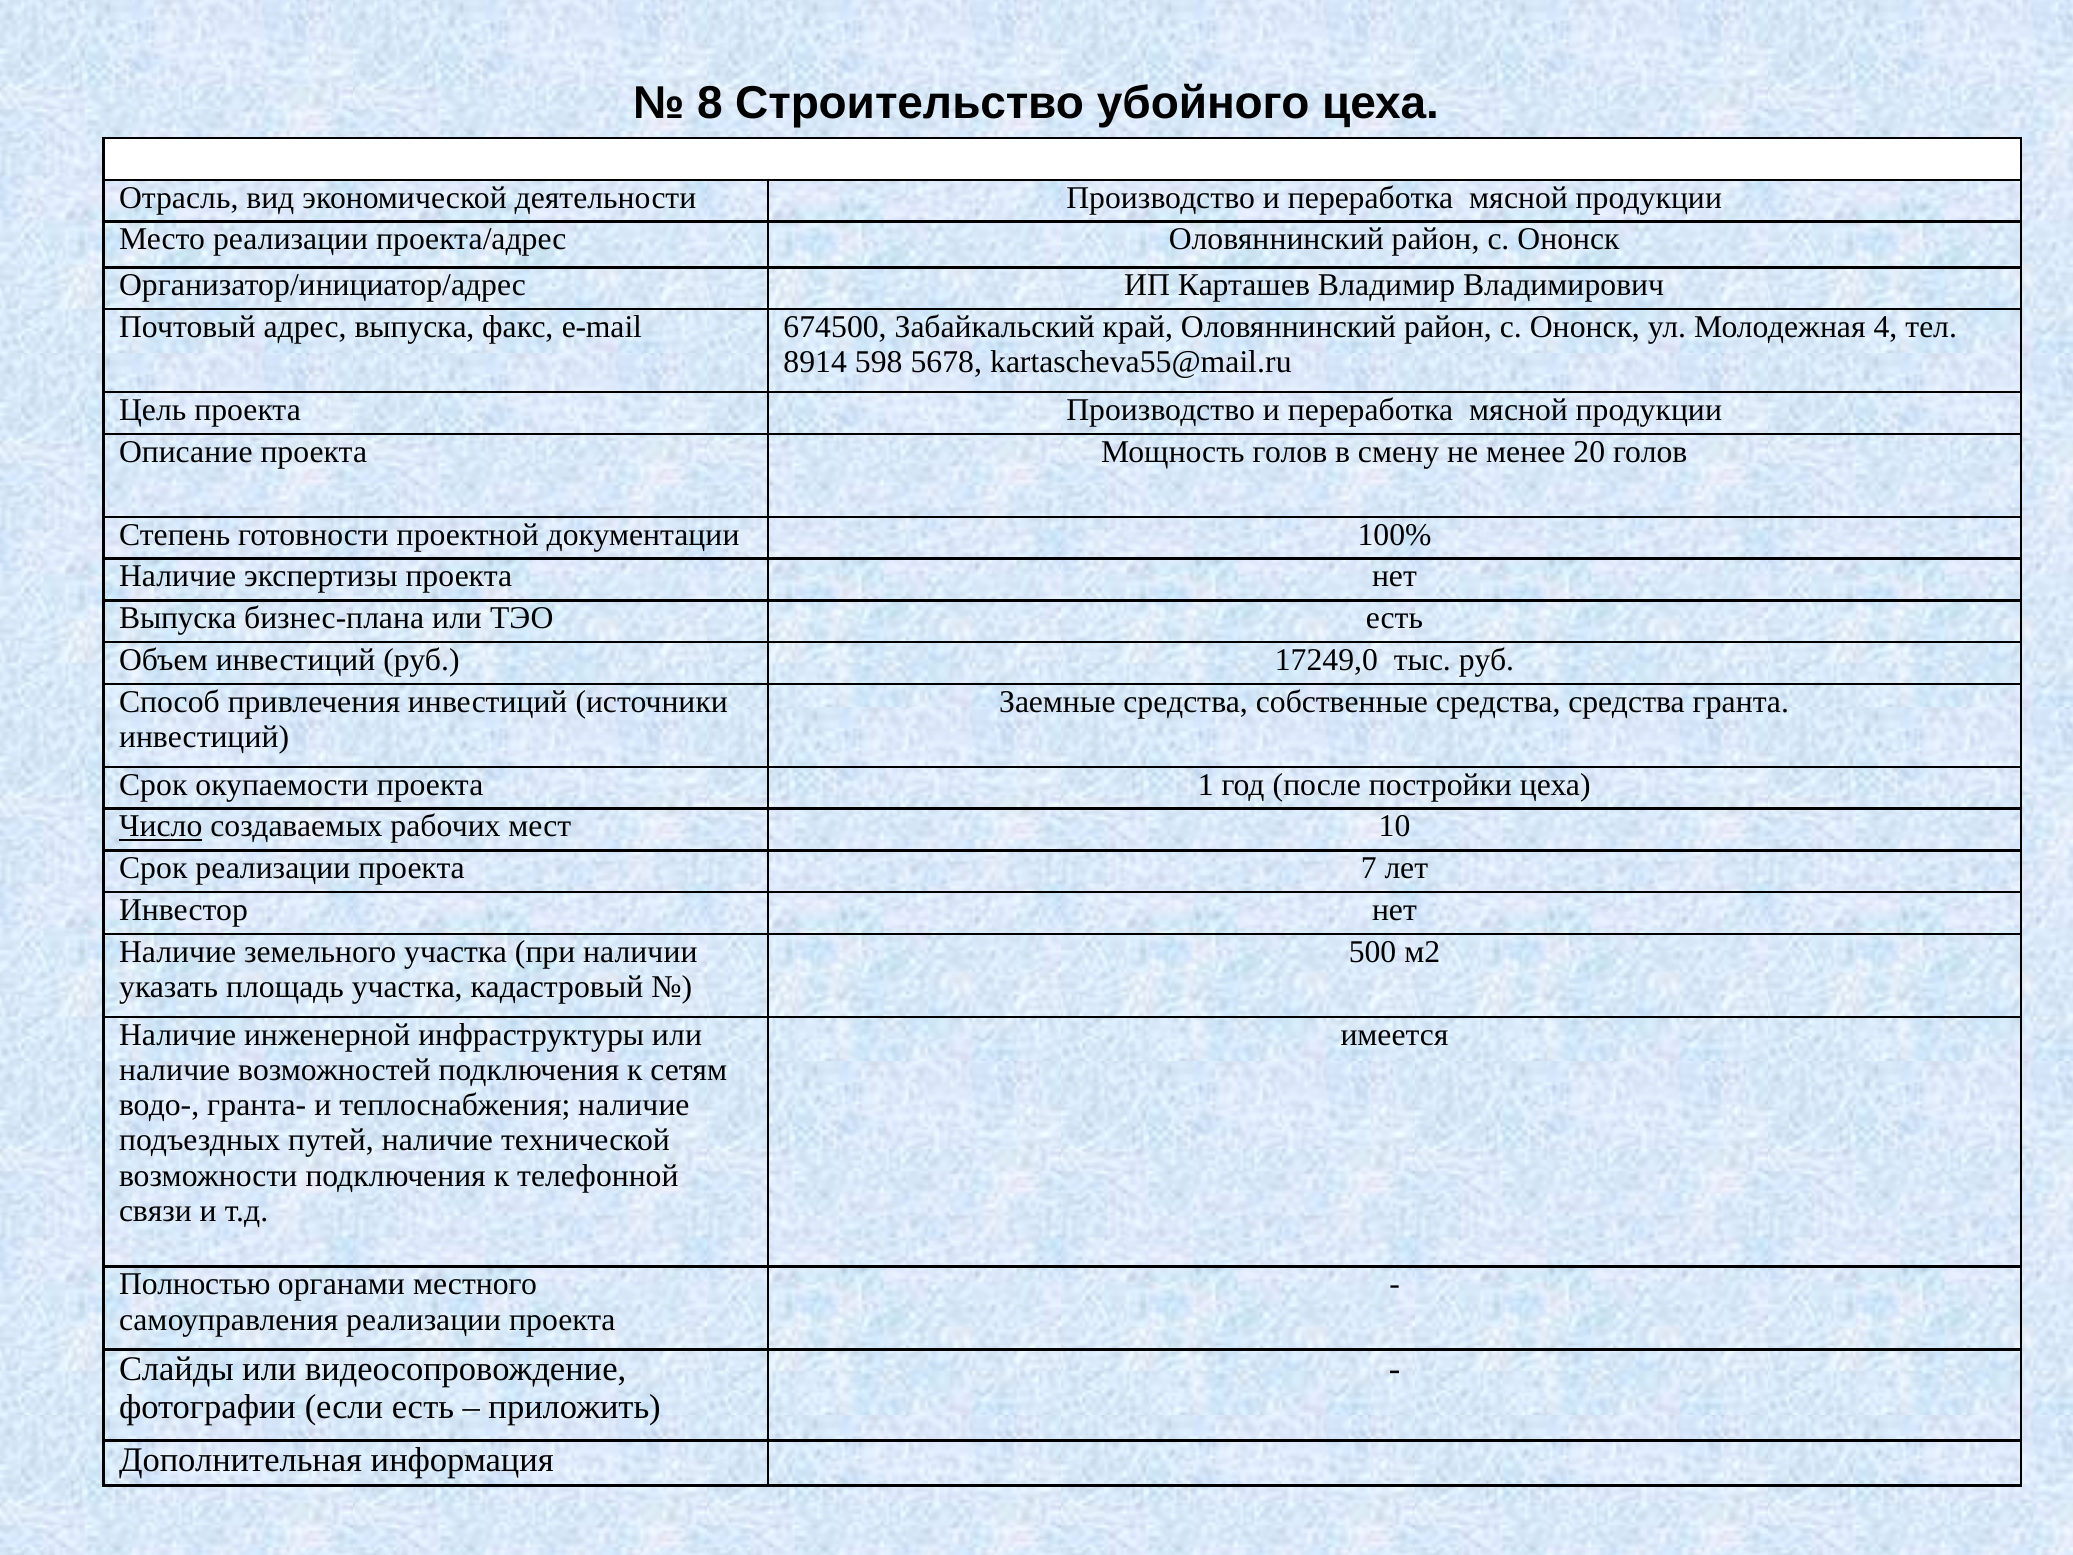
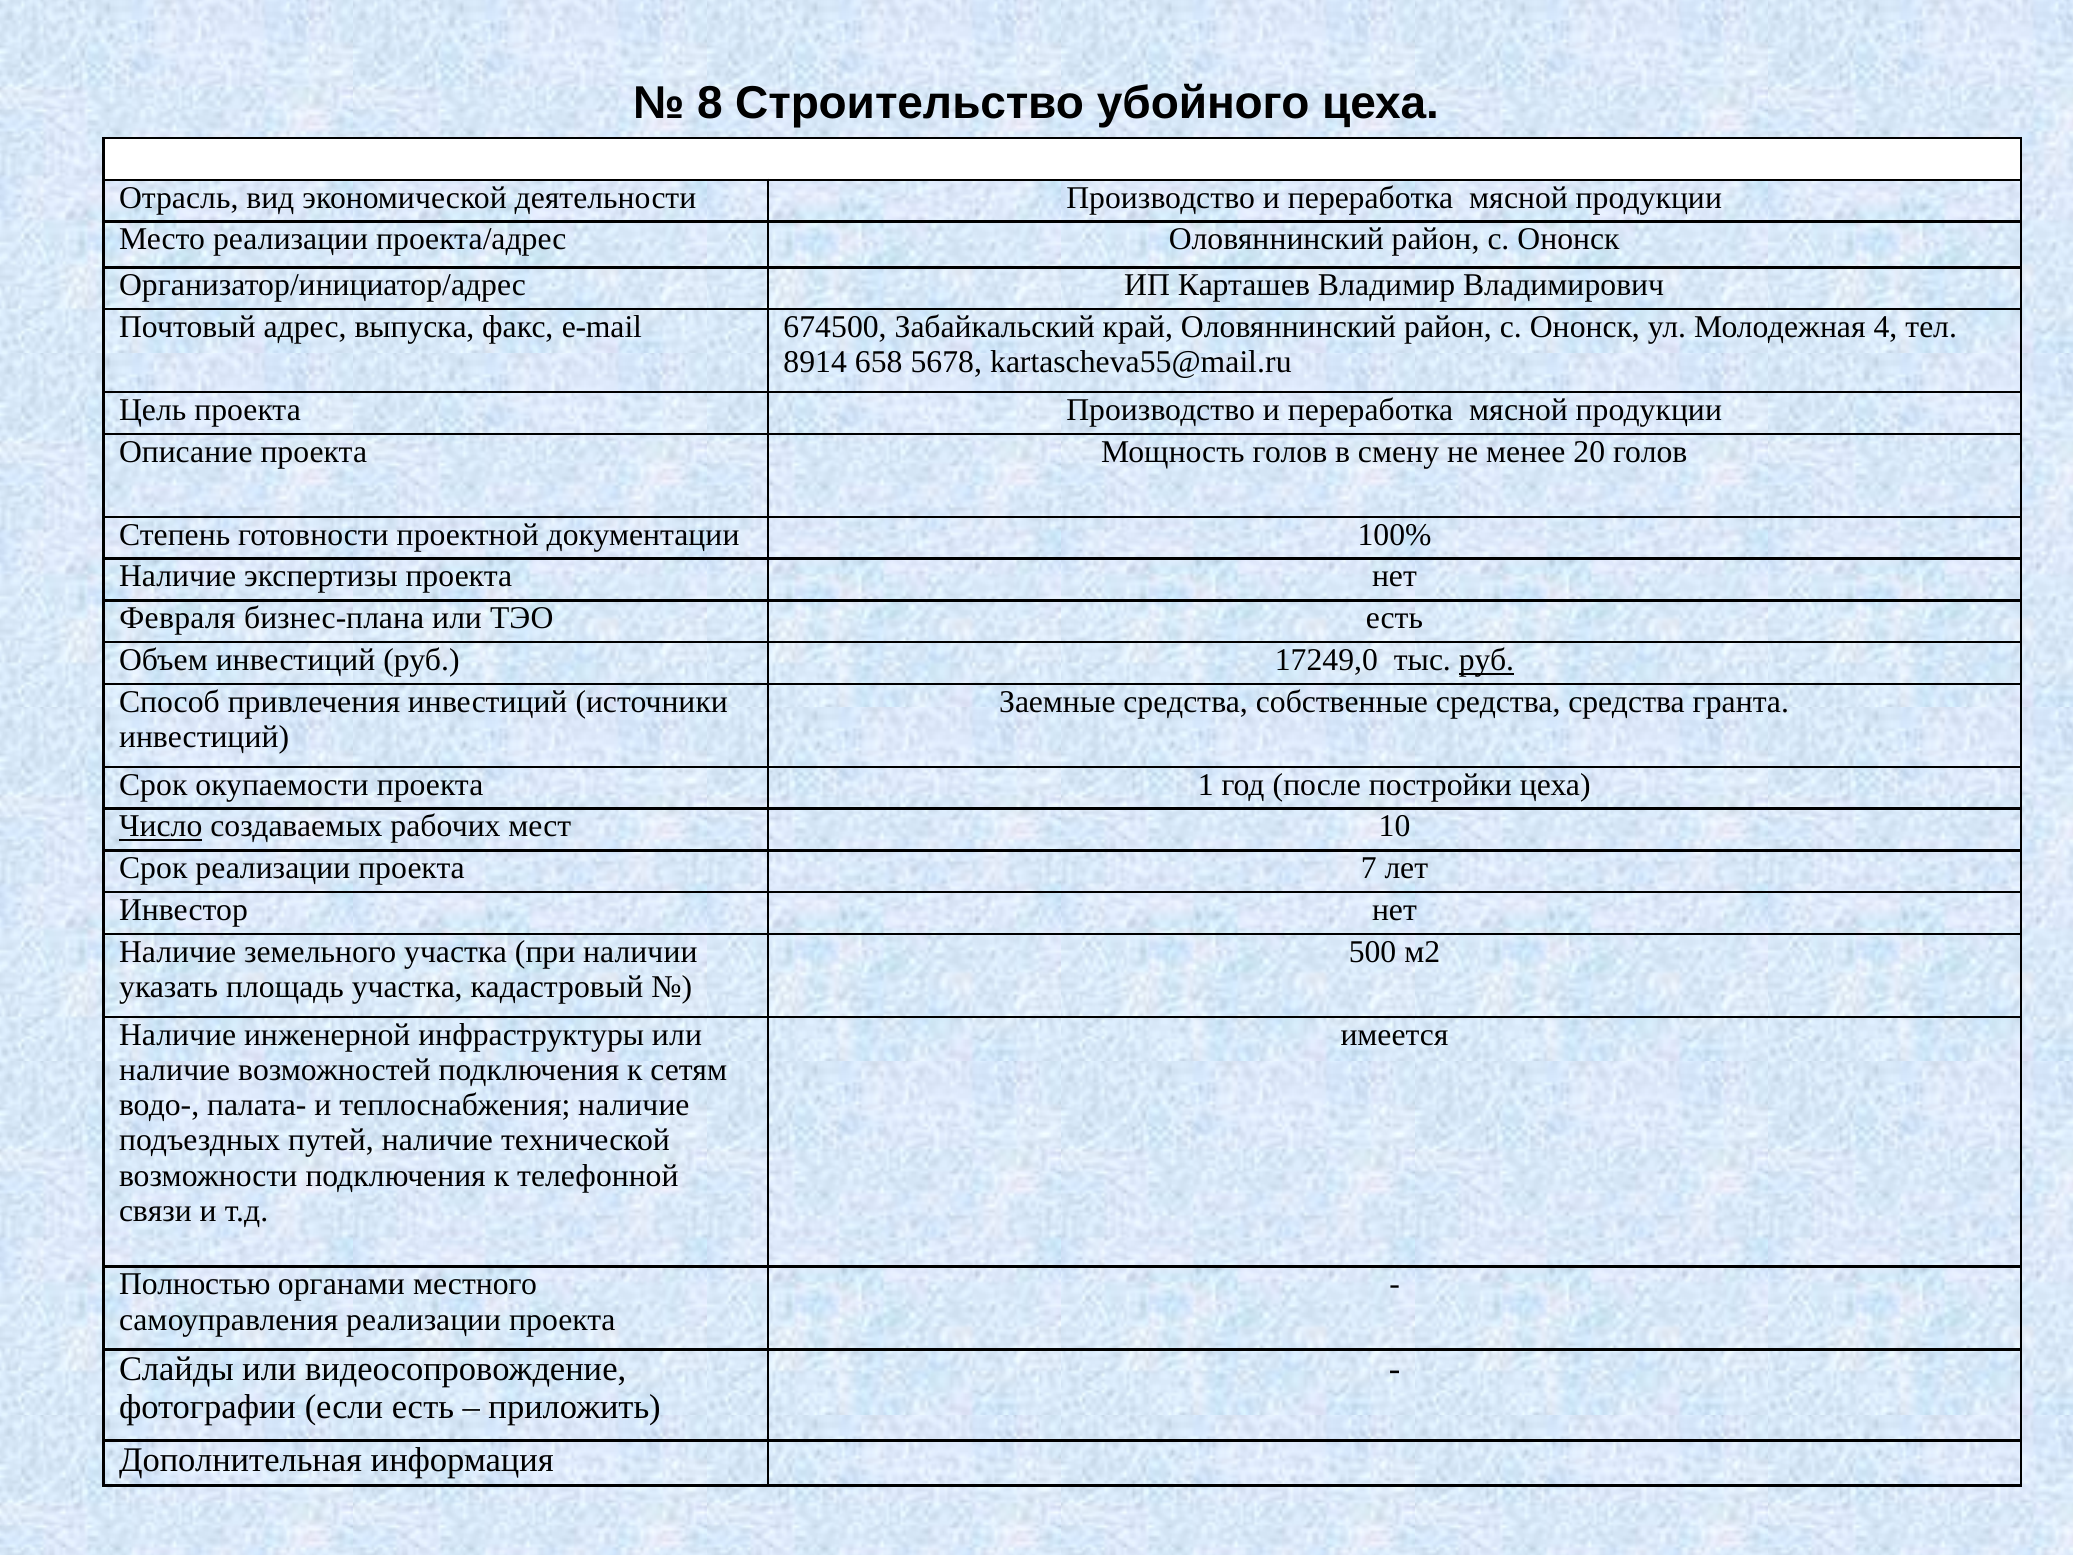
598: 598 -> 658 (879, 362)
Выпуска: Выпуска -> Февраля (177, 618)
руб underline: none -> present (1486, 660)
гранта-: гранта- -> палата- (257, 1105)
